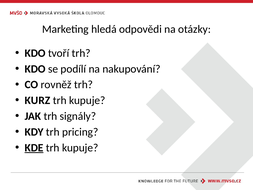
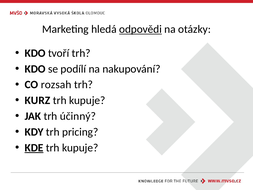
odpovědi underline: none -> present (140, 29)
rovněž: rovněž -> rozsah (56, 85)
signály: signály -> účinný (78, 116)
